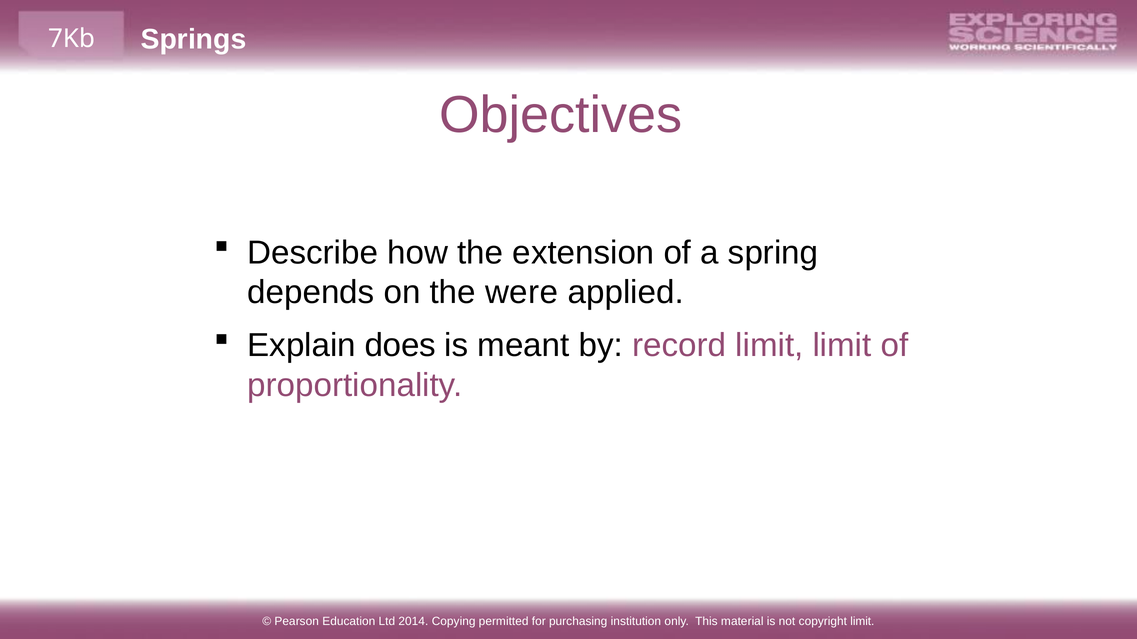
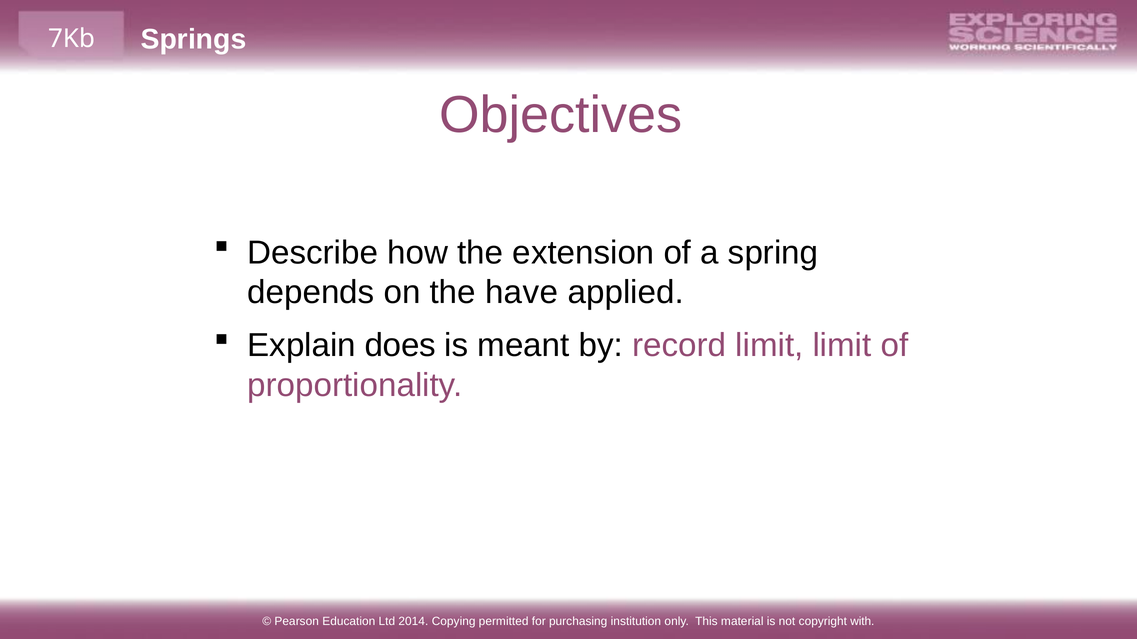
were: were -> have (522, 293)
copyright limit: limit -> with (862, 622)
